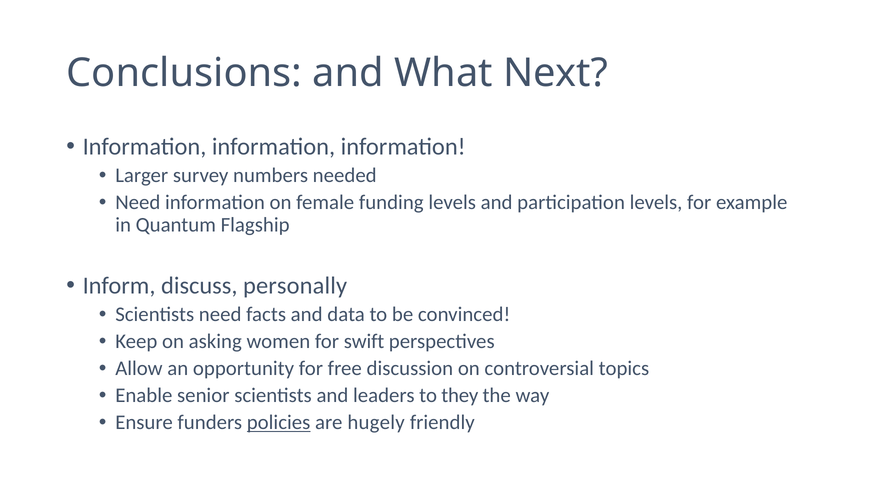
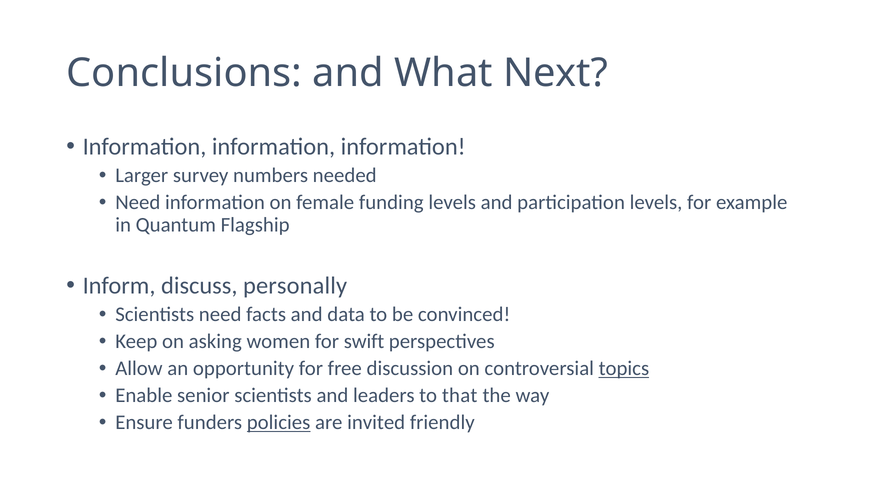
topics underline: none -> present (624, 369)
they: they -> that (460, 396)
hugely: hugely -> invited (376, 423)
